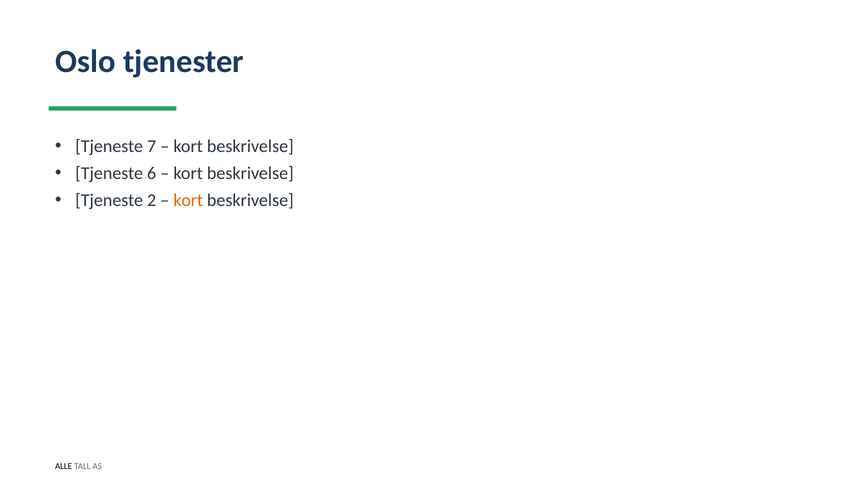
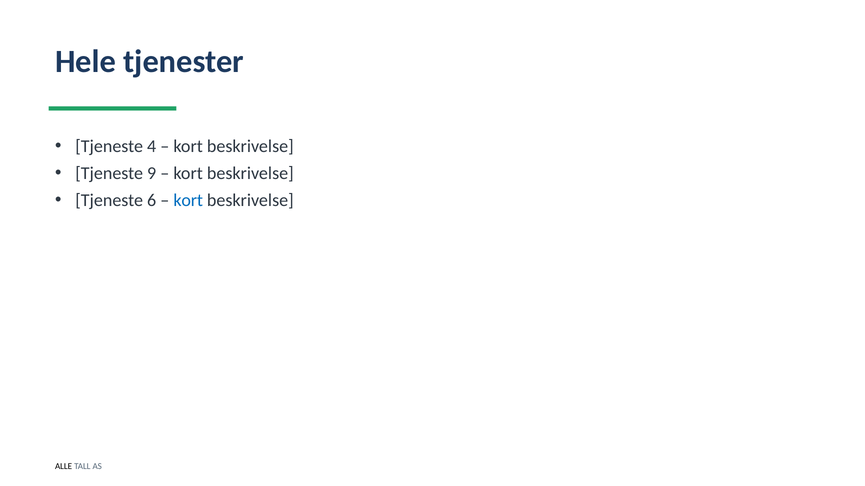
Oslo: Oslo -> Hele (85, 62)
7: 7 -> 4 (152, 147)
6: 6 -> 9 (152, 174)
2: 2 -> 6 (152, 201)
kort colour: orange -> blue (188, 201)
